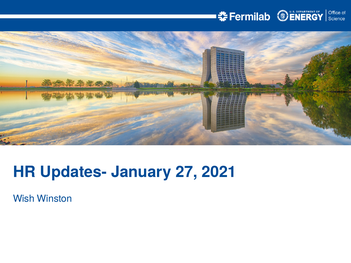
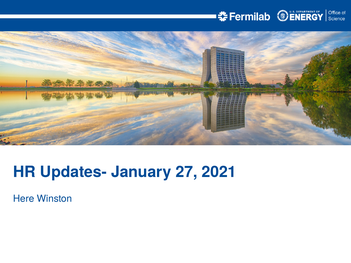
Wish: Wish -> Here (24, 199)
